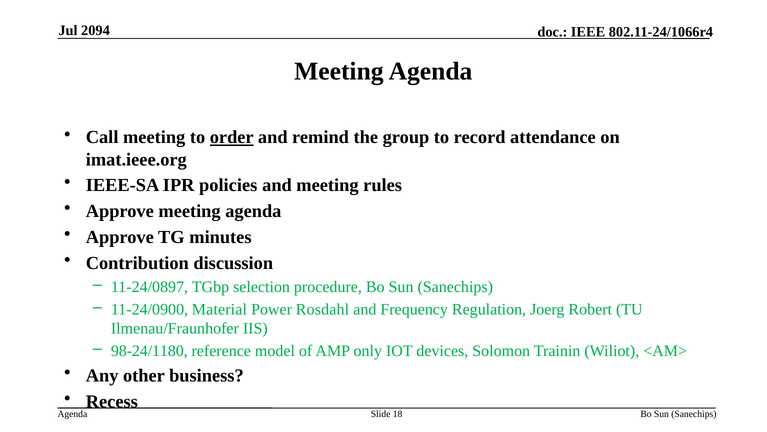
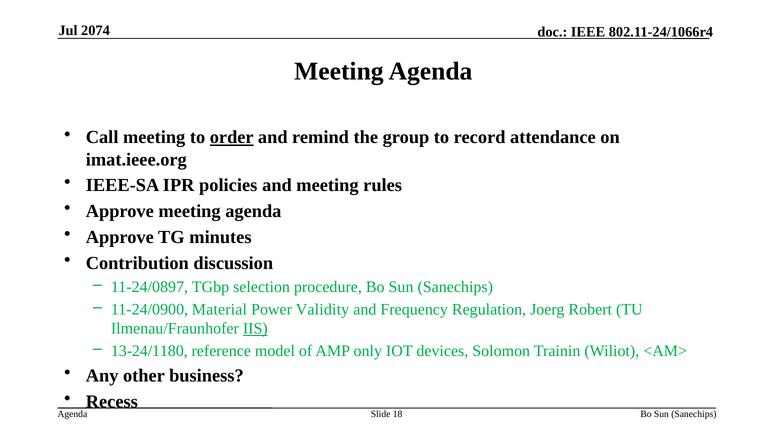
2094: 2094 -> 2074 (95, 30)
Rosdahl: Rosdahl -> Validity (323, 309)
IIS underline: none -> present (255, 328)
98-24/1180: 98-24/1180 -> 13-24/1180 (149, 351)
